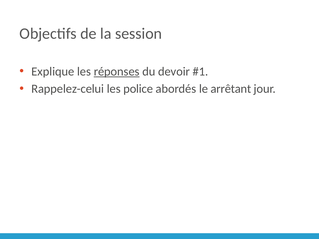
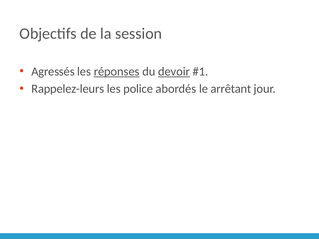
Explique: Explique -> Agressés (53, 72)
devoir underline: none -> present (174, 72)
Rappelez-celui: Rappelez-celui -> Rappelez-leurs (68, 89)
